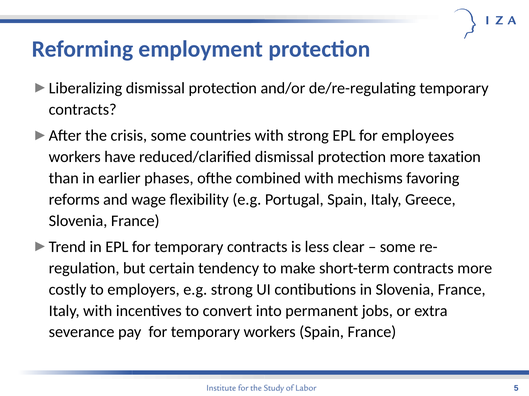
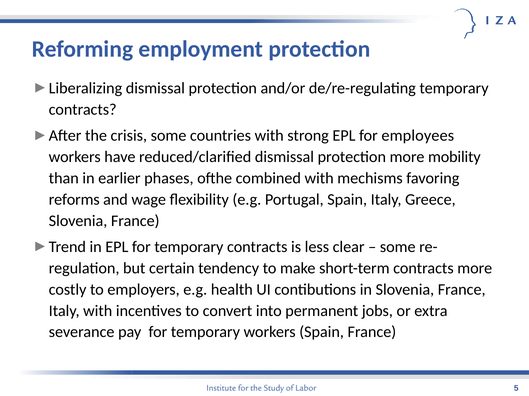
taxation: taxation -> mobility (454, 157)
e.g strong: strong -> health (232, 290)
